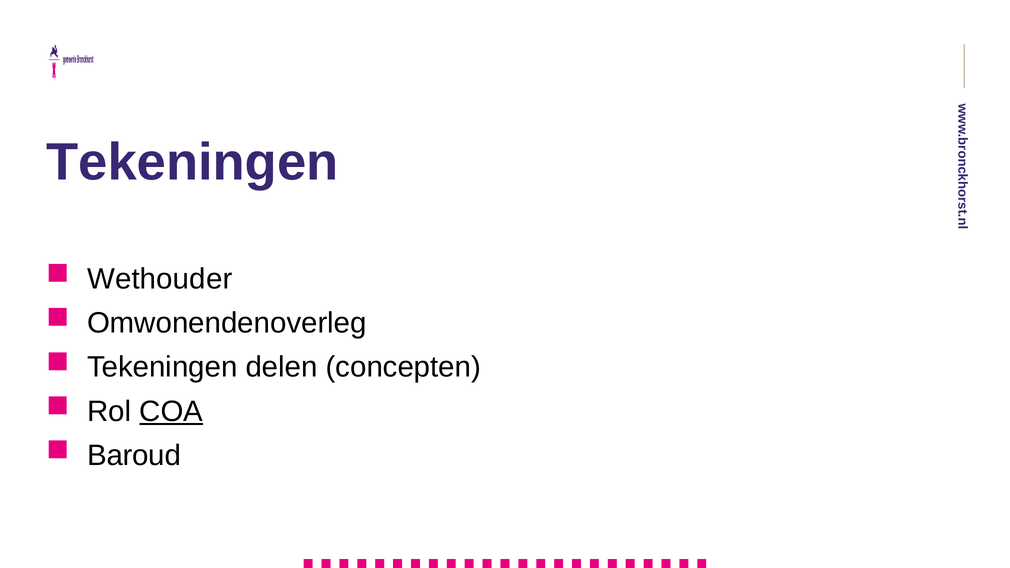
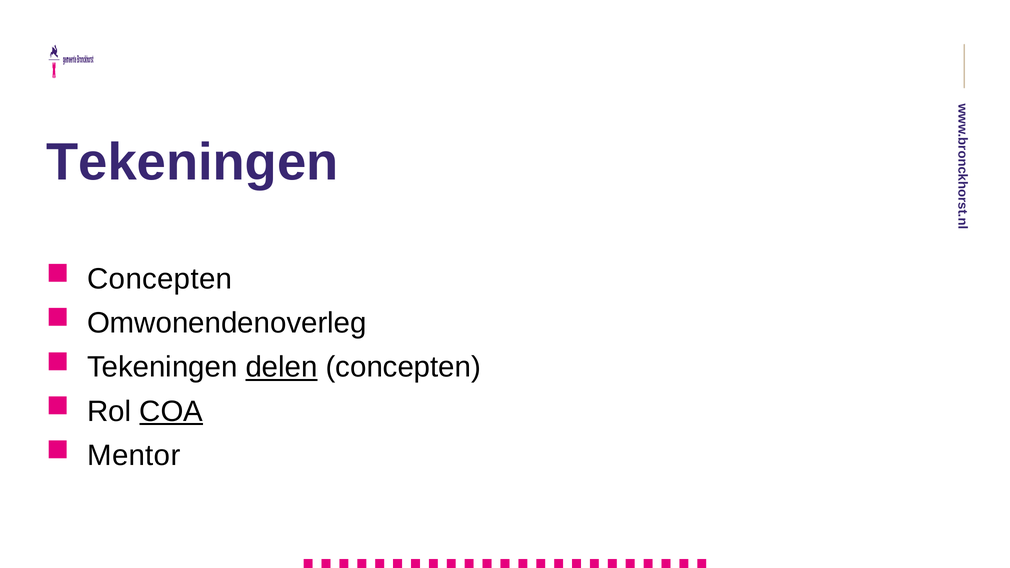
Wethouder: Wethouder -> Concepten (160, 279)
delen underline: none -> present (282, 367)
Baroud: Baroud -> Mentor (134, 456)
